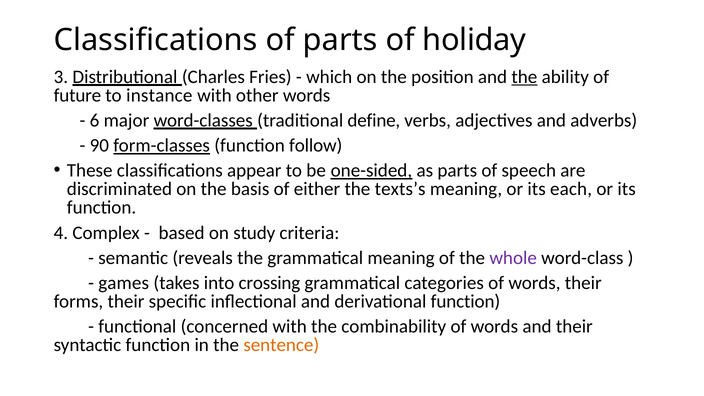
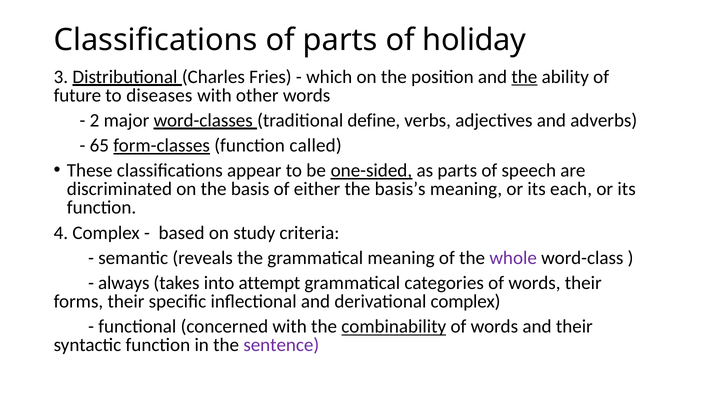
instance: instance -> diseases (159, 95)
6: 6 -> 2 (94, 120)
90: 90 -> 65 (99, 146)
follow: follow -> called (316, 146)
texts’s: texts’s -> basis’s (400, 189)
games: games -> always (124, 283)
crossing: crossing -> attempt (269, 283)
derivational function: function -> complex (465, 302)
combinability underline: none -> present (394, 327)
sentence colour: orange -> purple (281, 345)
